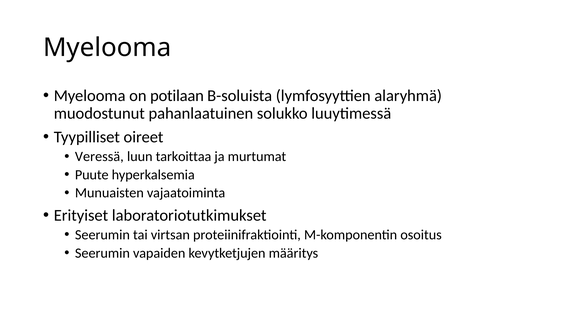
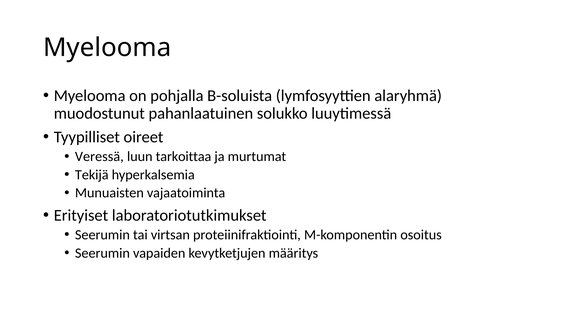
potilaan: potilaan -> pohjalla (177, 96)
Puute: Puute -> Tekijä (92, 175)
